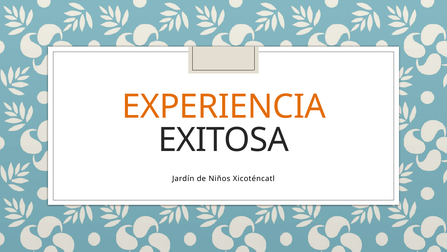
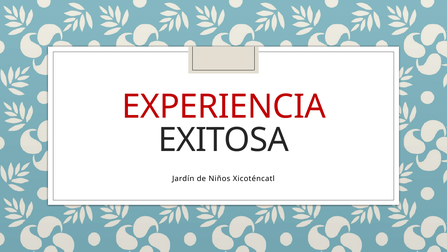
EXPERIENCIA colour: orange -> red (224, 106)
